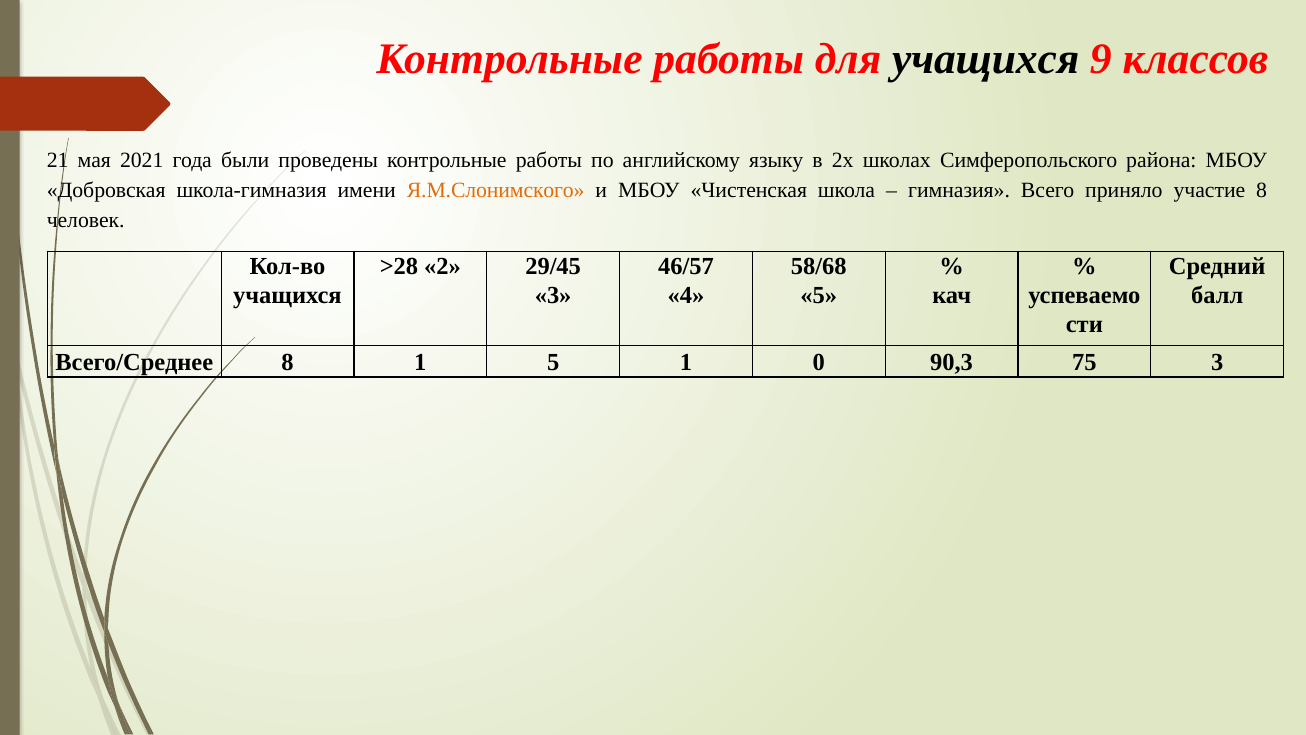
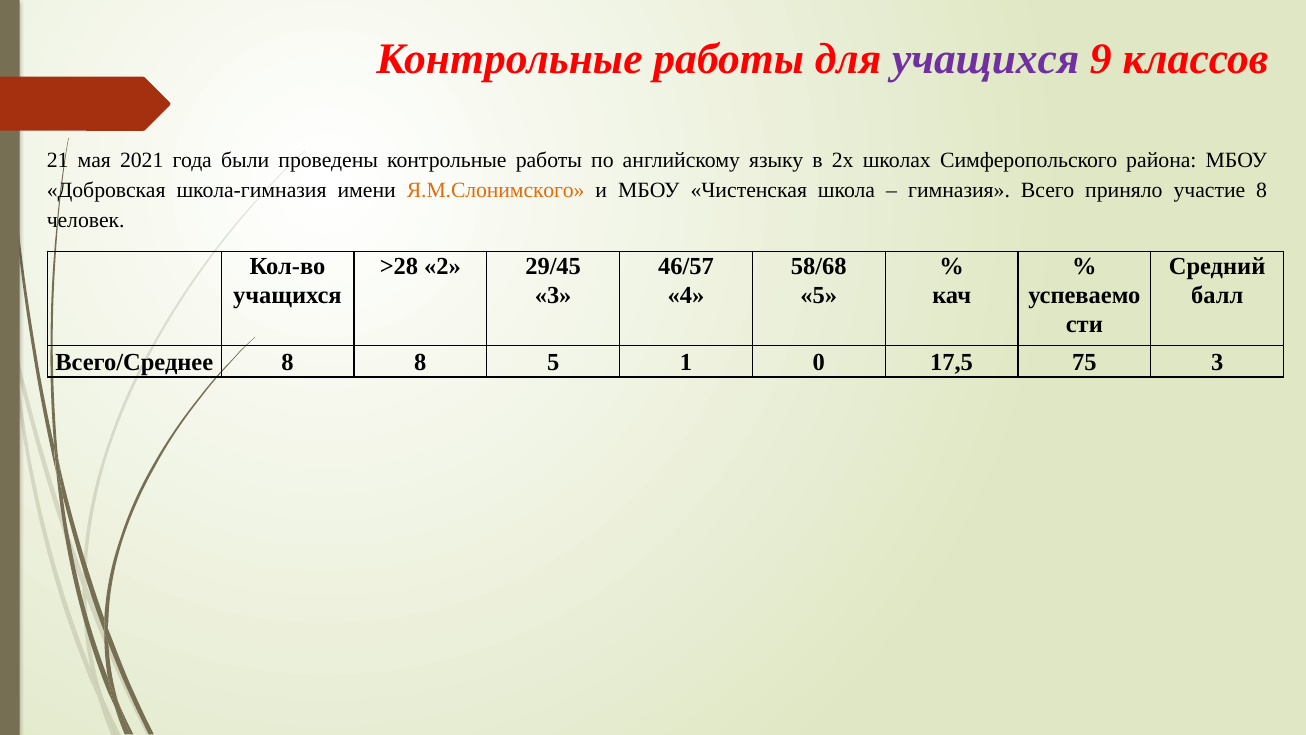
учащихся colour: black -> purple (986, 59)
8 1: 1 -> 8 (420, 362)
90,3: 90,3 -> 17,5 (952, 362)
